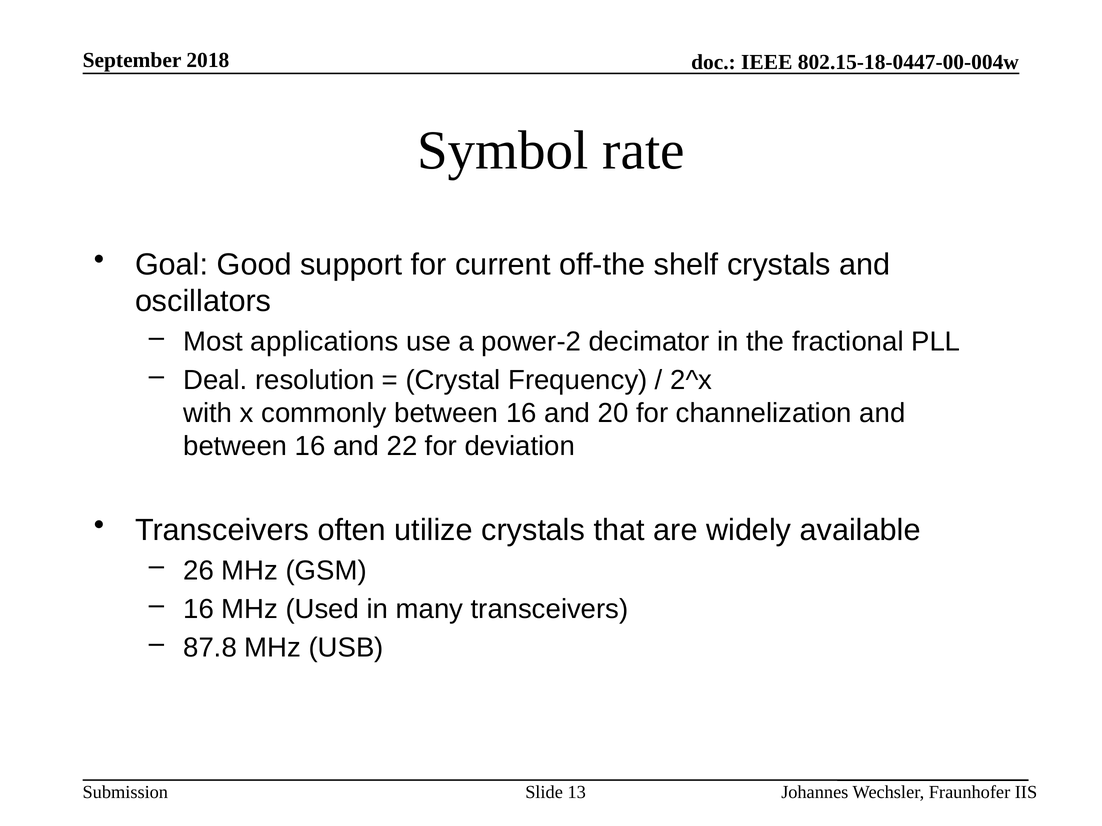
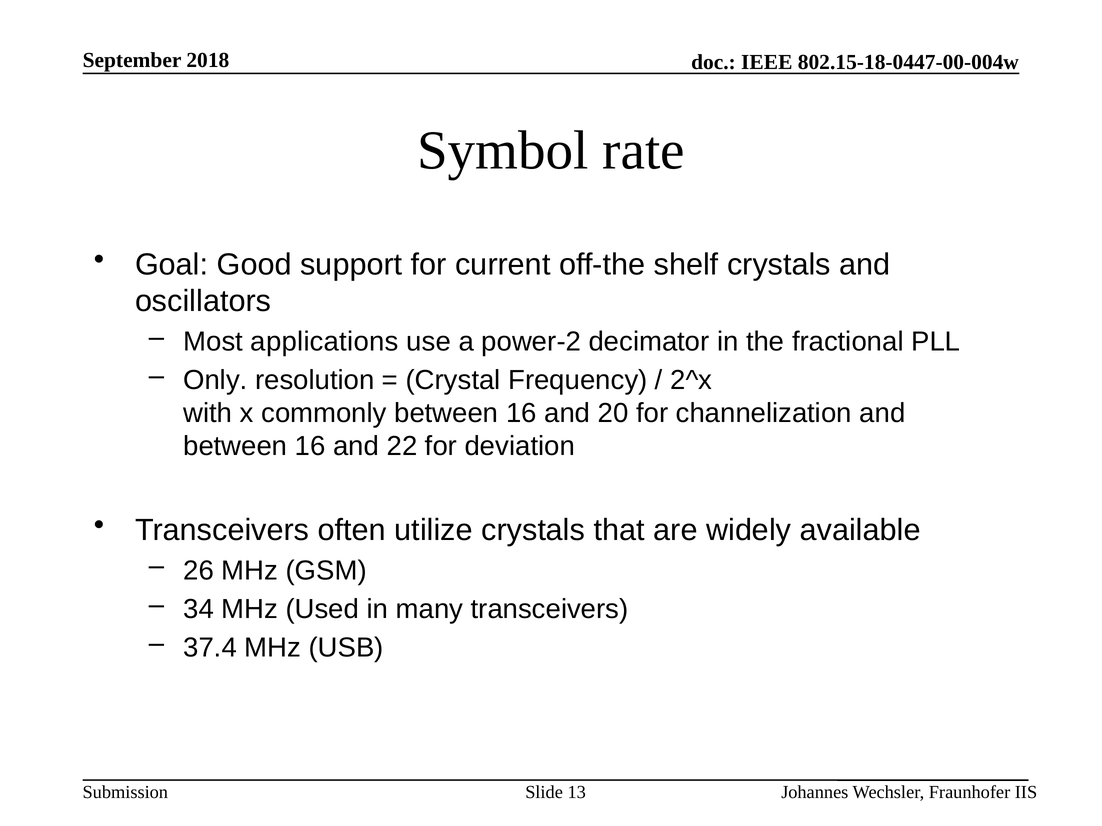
Deal: Deal -> Only (215, 380)
16: 16 -> 34 (199, 609)
87.8: 87.8 -> 37.4 (210, 648)
